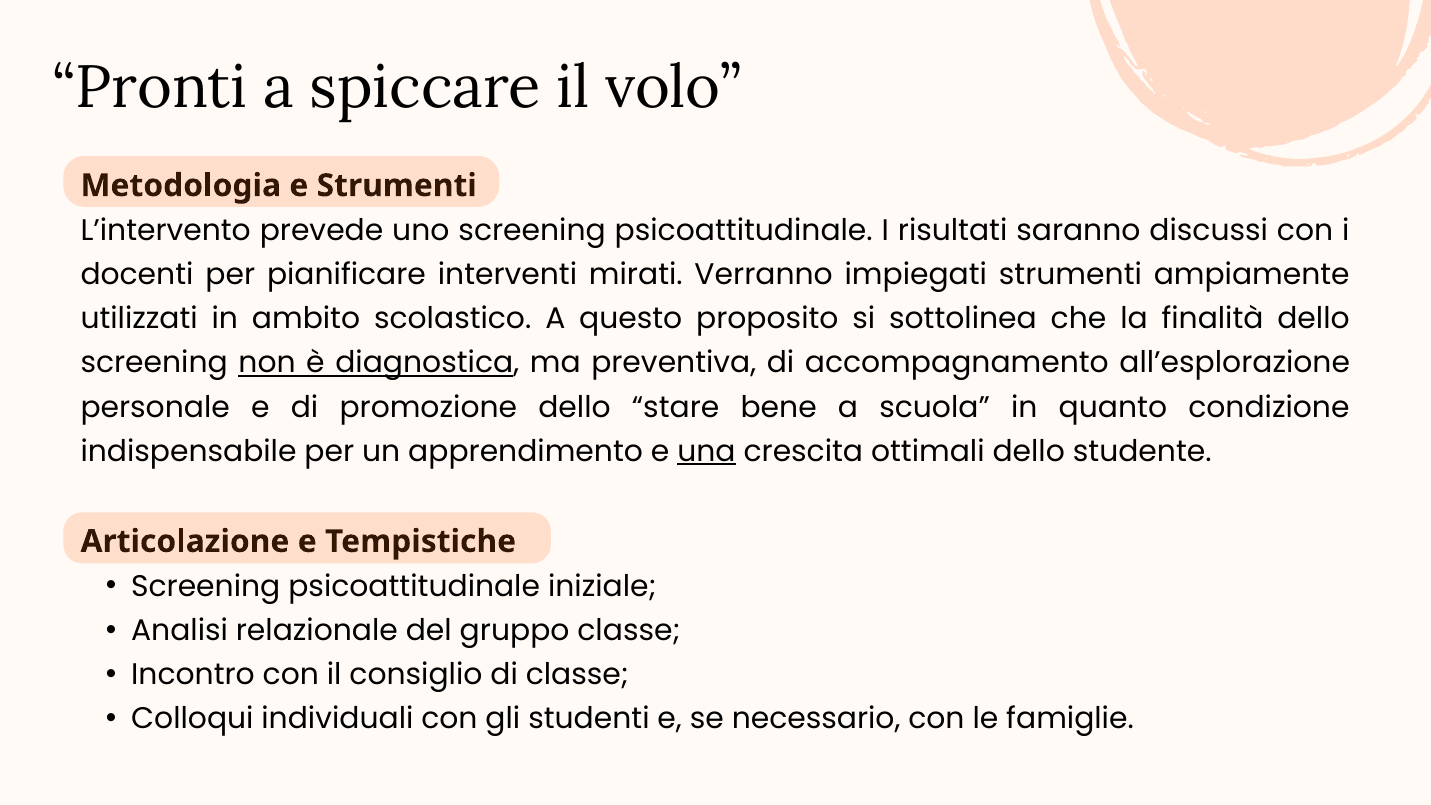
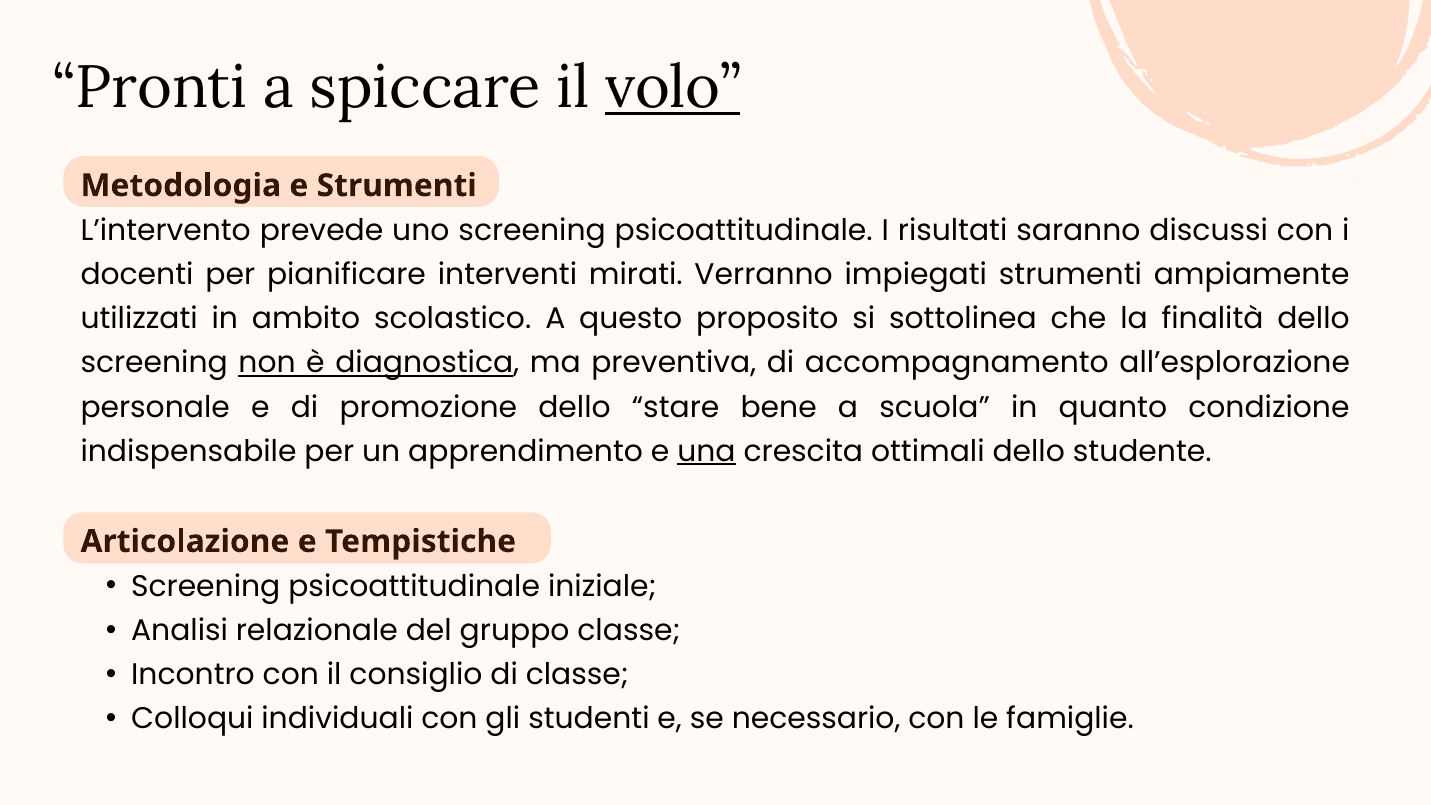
volo underline: none -> present (673, 88)
